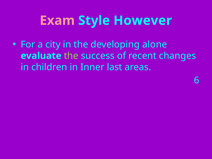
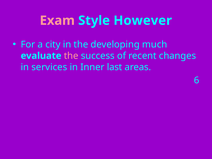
alone: alone -> much (155, 44)
the colour: light green -> pink (71, 56)
children: children -> services (49, 67)
